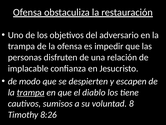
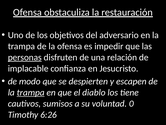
personas underline: none -> present (25, 57)
8: 8 -> 0 (131, 103)
8:26: 8:26 -> 6:26 (49, 114)
